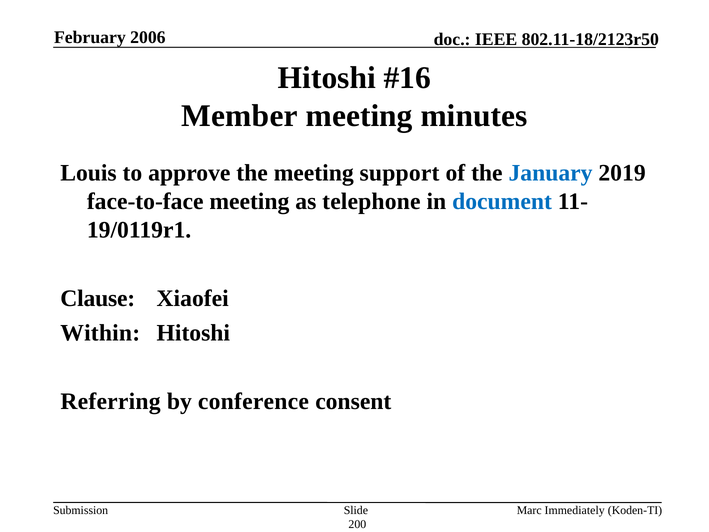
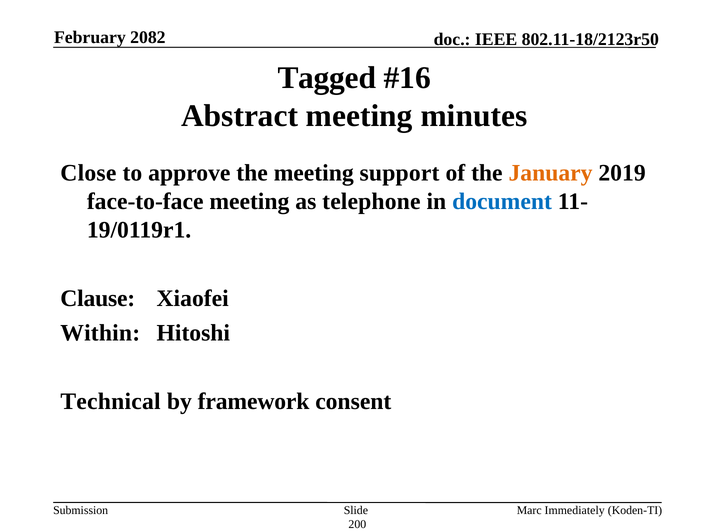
2006: 2006 -> 2082 (148, 38)
Hitoshi: Hitoshi -> Tagged (327, 78)
Member: Member -> Abstract (240, 116)
Louis: Louis -> Close (88, 173)
January colour: blue -> orange (551, 173)
Referring: Referring -> Technical (111, 401)
conference: conference -> framework (254, 401)
